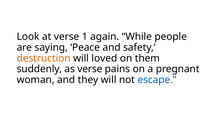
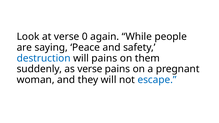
1: 1 -> 0 (85, 37)
destruction colour: orange -> blue (44, 58)
will loved: loved -> pains (104, 58)
